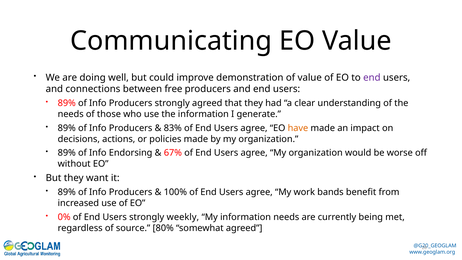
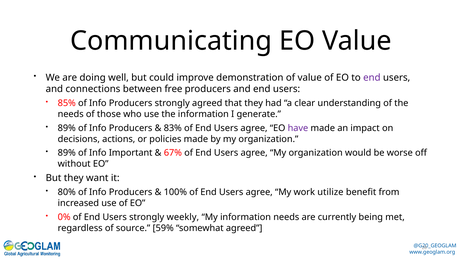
89%: 89% -> 85% (67, 103)
have colour: orange -> purple (298, 128)
Endorsing: Endorsing -> Important (131, 153)
89%: 89% -> 80% (67, 192)
bands: bands -> utilize (330, 192)
80%: 80% -> 59% (163, 228)
